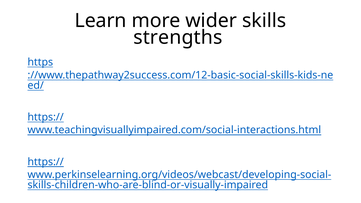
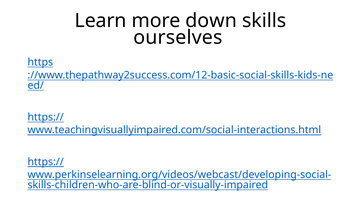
wider: wider -> down (211, 21)
strengths: strengths -> ourselves (178, 37)
